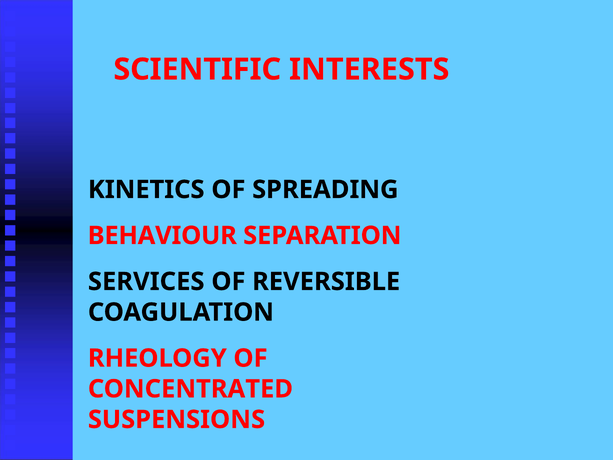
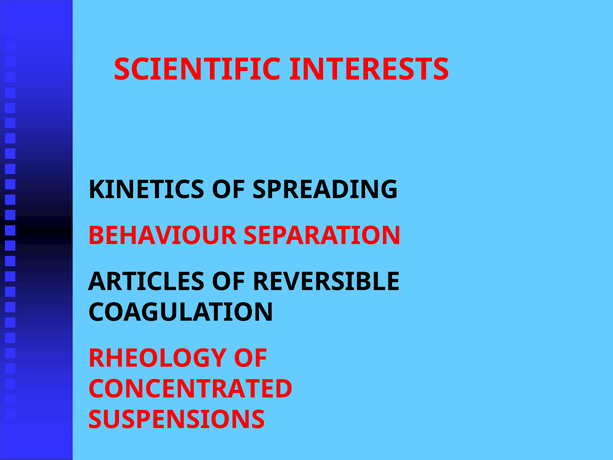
SERVICES: SERVICES -> ARTICLES (146, 281)
